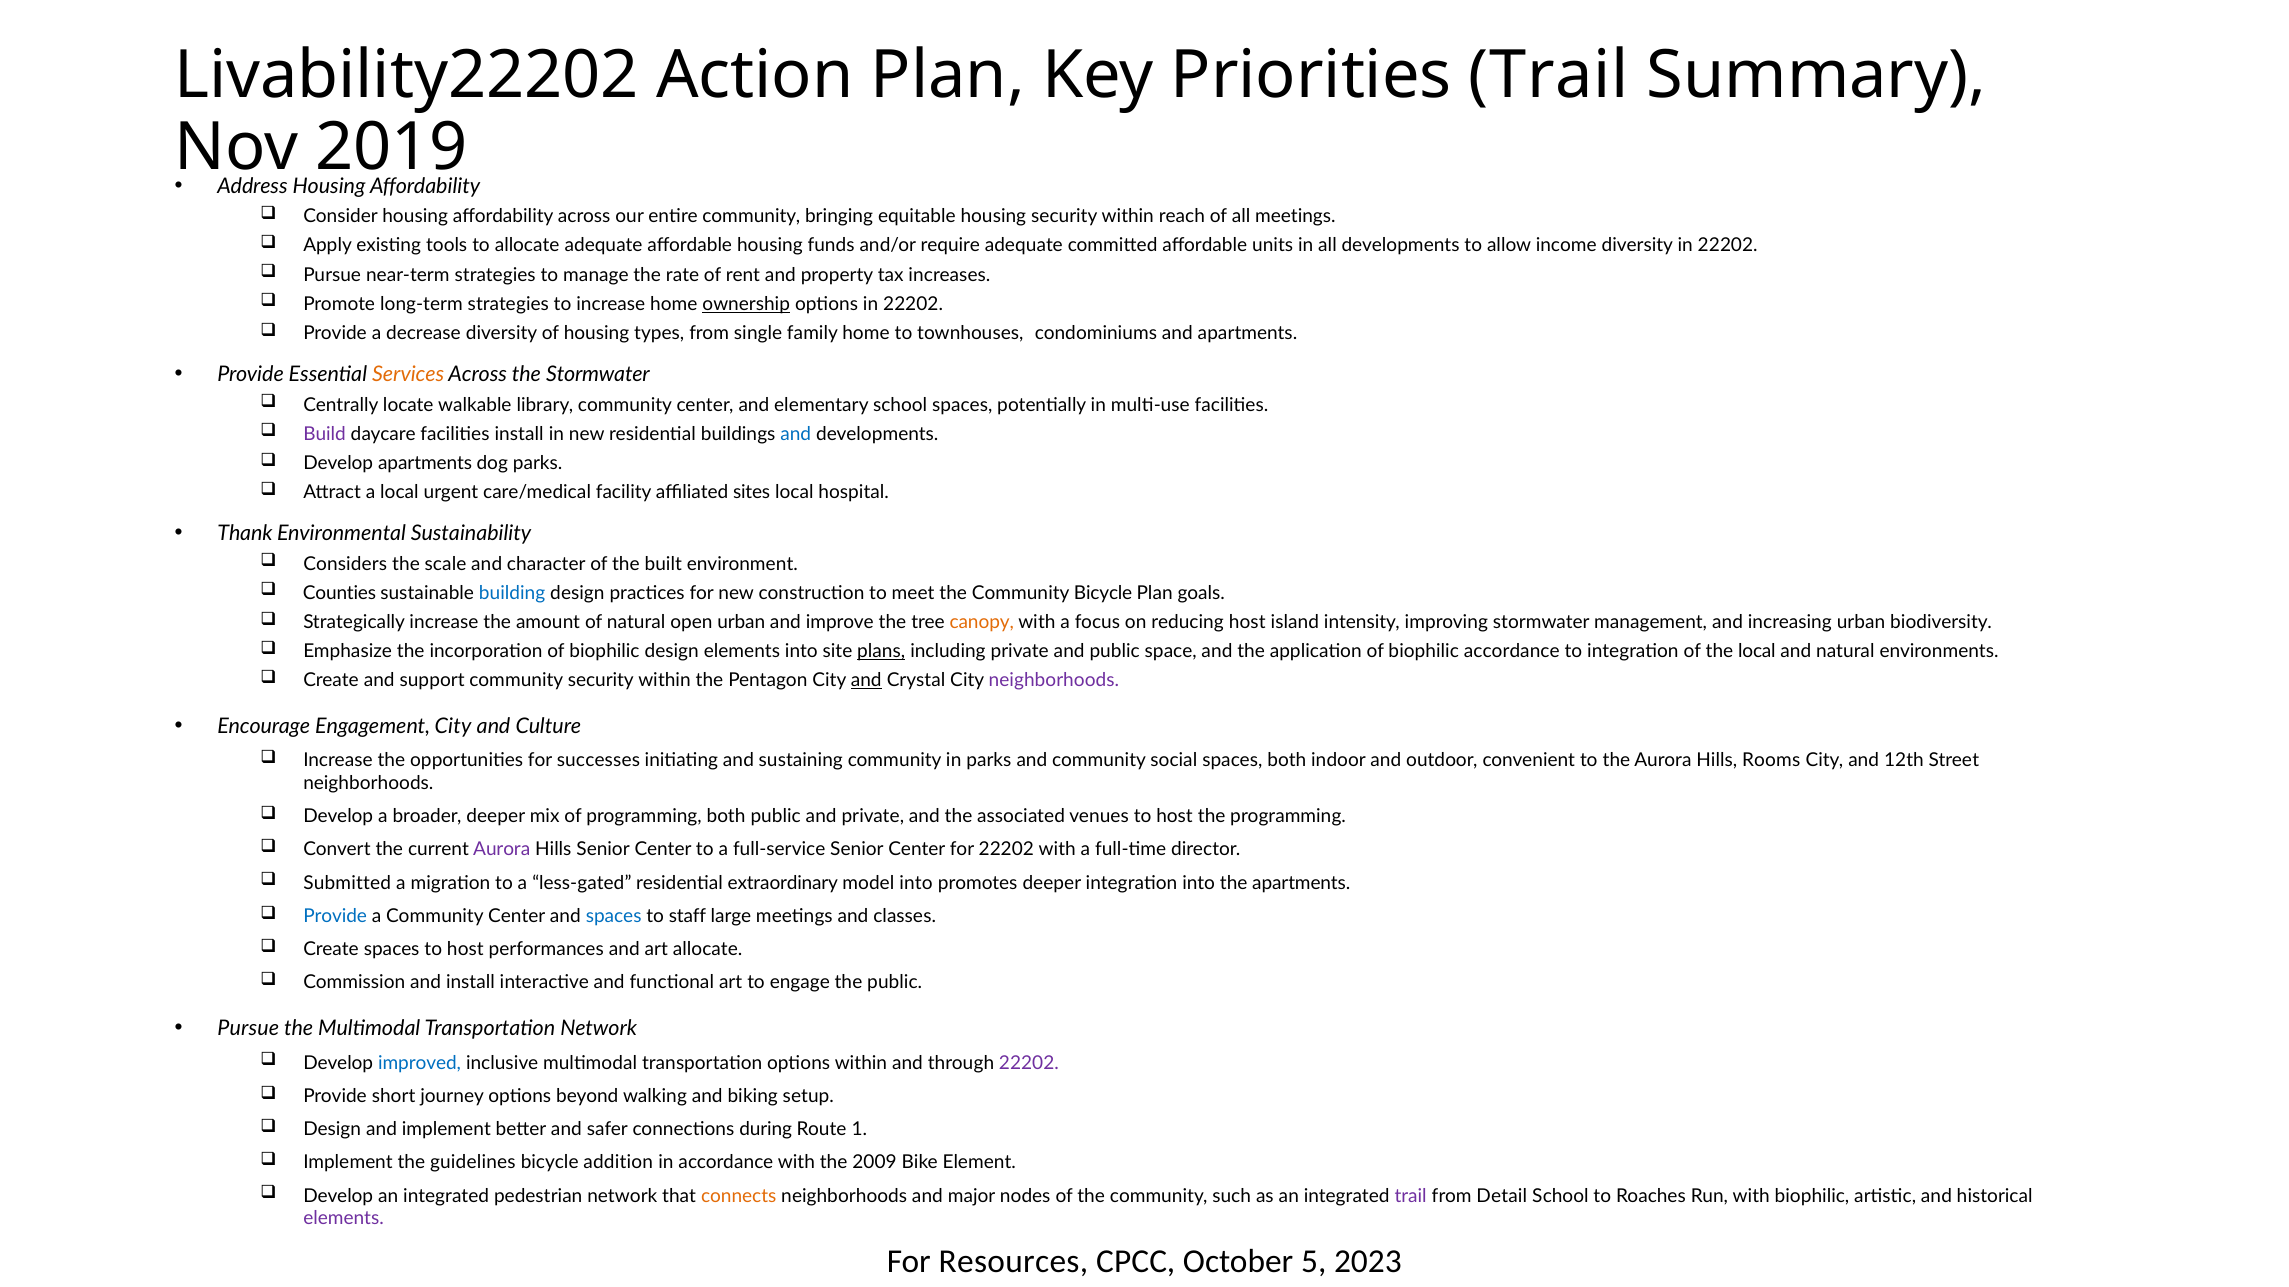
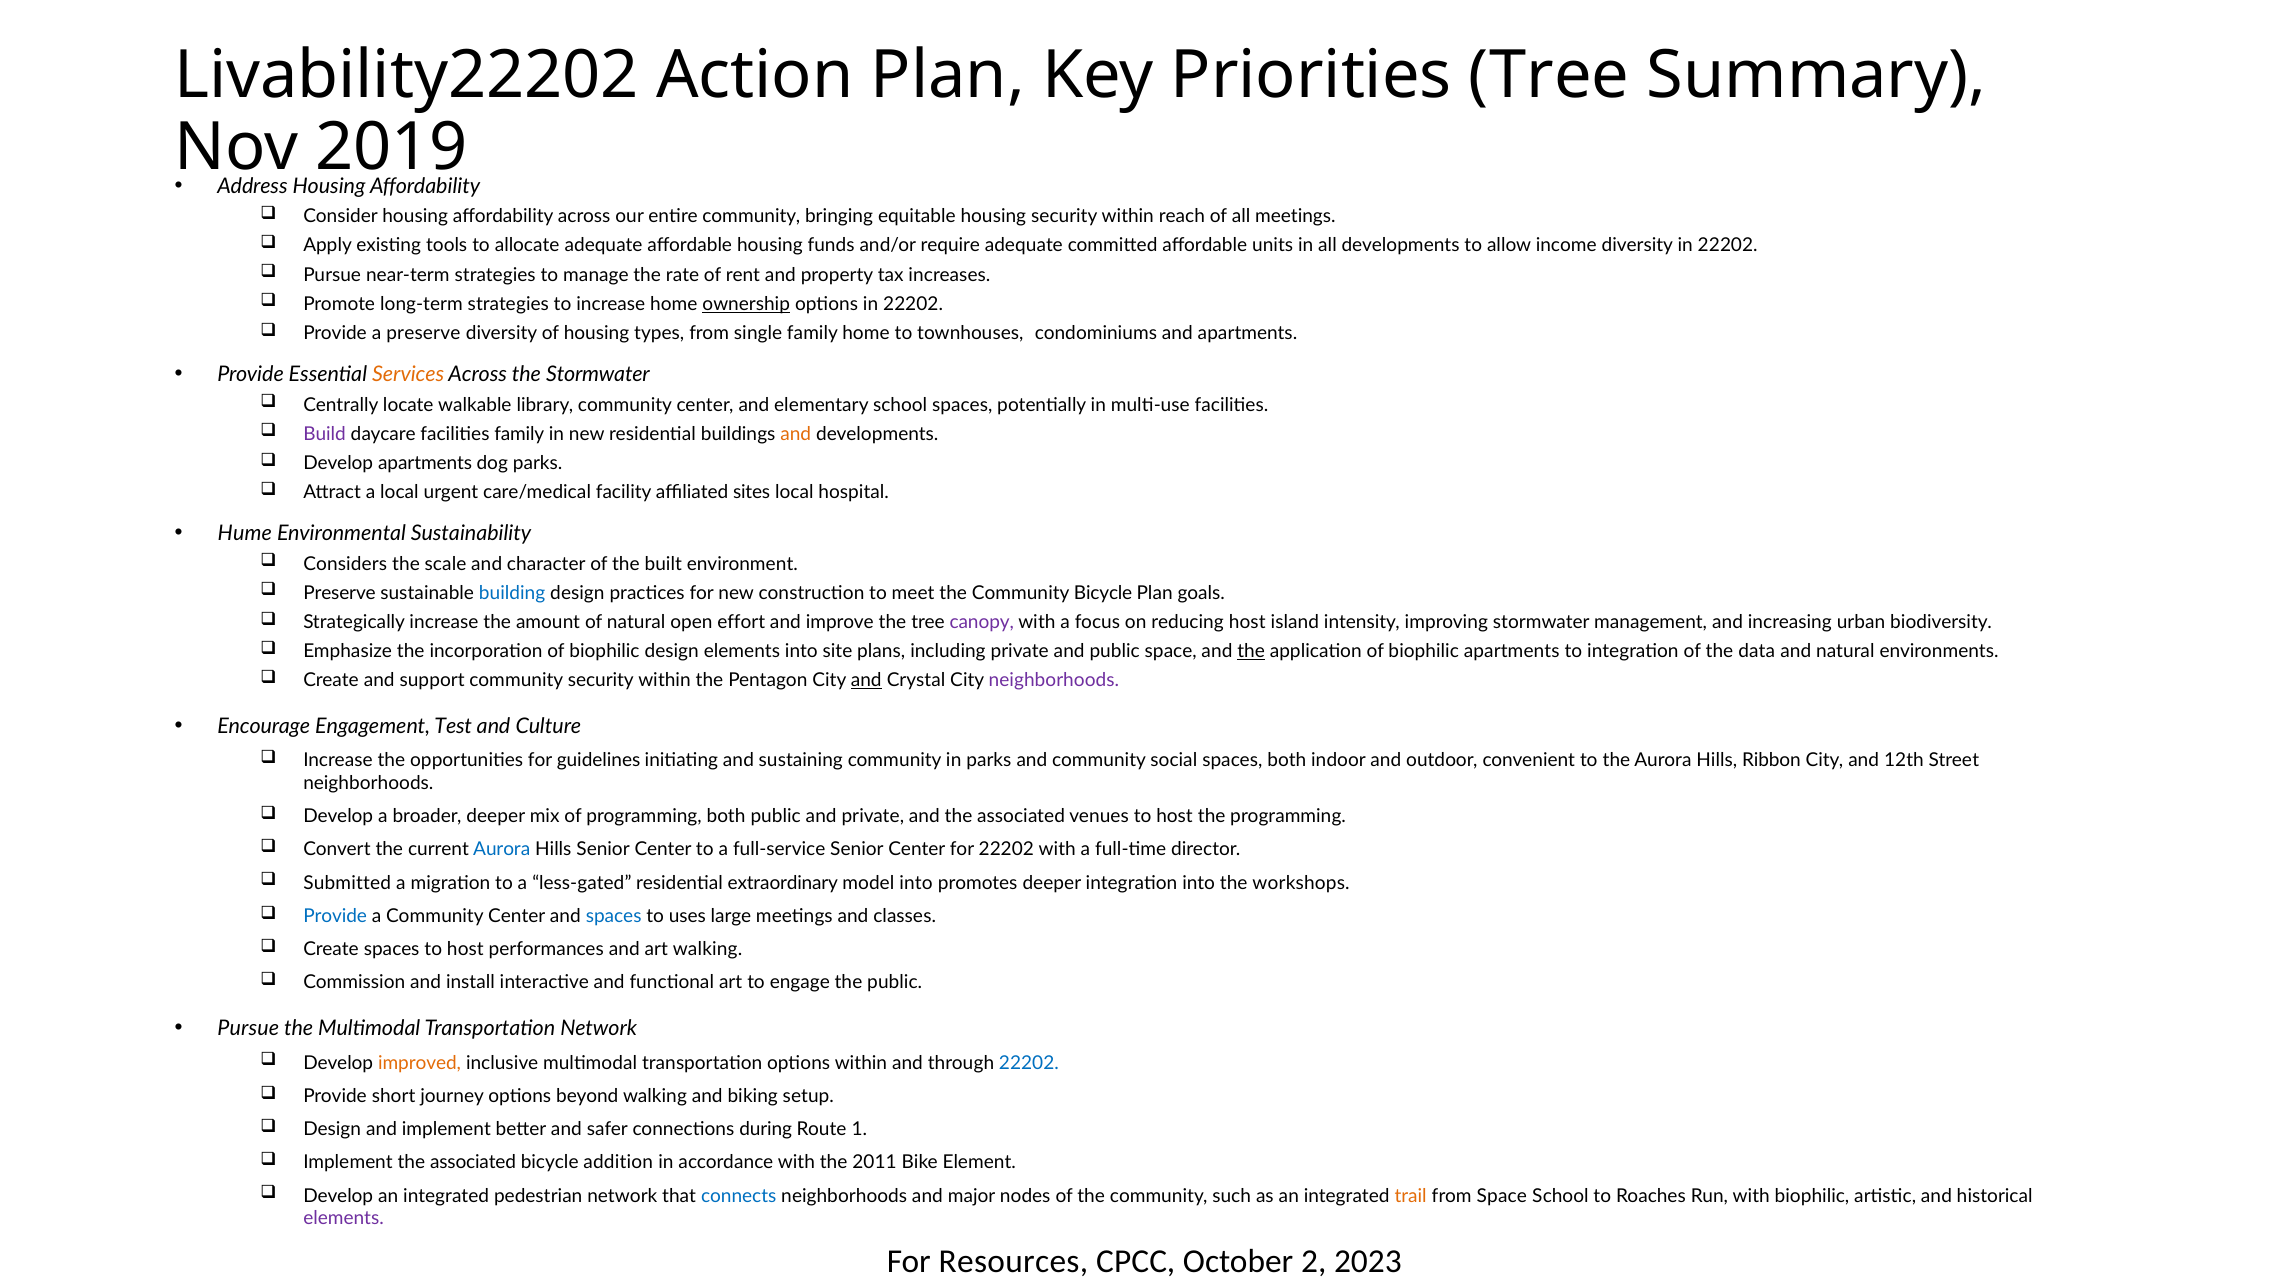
Priorities Trail: Trail -> Tree (1549, 76)
a decrease: decrease -> preserve (423, 333)
facilities install: install -> family (519, 434)
and colour: blue -> orange (796, 434)
Thank: Thank -> Hume (245, 534)
Counties: Counties -> Preserve (340, 593)
open urban: urban -> effort (741, 622)
canopy colour: orange -> purple (982, 622)
plans underline: present -> none (881, 652)
the underline: none -> present (1251, 652)
biophilic accordance: accordance -> apartments (1512, 652)
the local: local -> data (1757, 652)
Engagement City: City -> Test (453, 726)
successes: successes -> guidelines (599, 761)
Rooms: Rooms -> Ribbon (1771, 761)
Aurora colour: purple -> blue (502, 850)
the apartments: apartments -> workshops (1301, 883)
staff: staff -> uses (687, 917)
art allocate: allocate -> walking (708, 950)
improved colour: blue -> orange (420, 1063)
22202 colour: purple -> blue (1029, 1063)
Implement the guidelines: guidelines -> associated (473, 1163)
2009: 2009 -> 2011 (875, 1163)
connects colour: orange -> blue (739, 1196)
trail colour: purple -> orange (1411, 1196)
from Detail: Detail -> Space (1502, 1196)
5: 5 -> 2 (1314, 1262)
